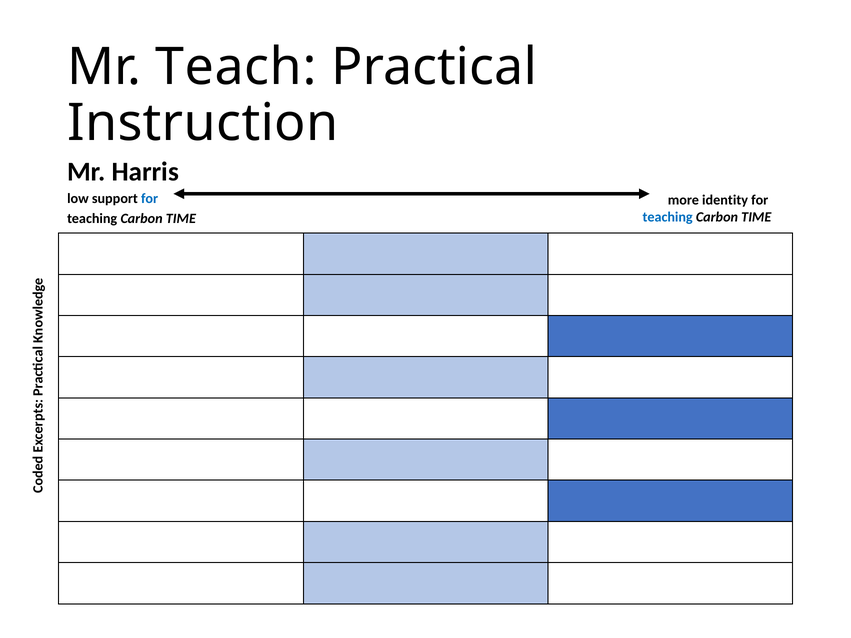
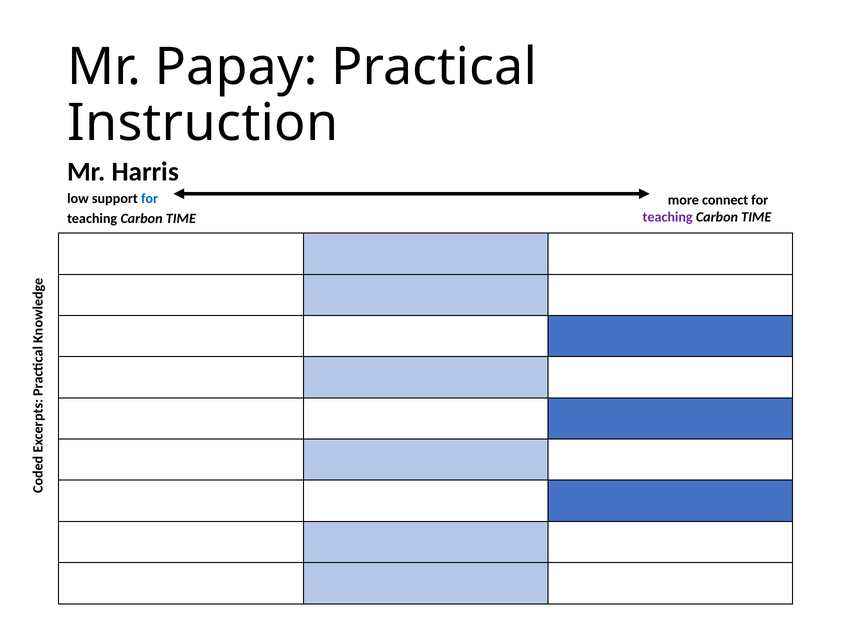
Teach: Teach -> Papay (236, 67)
identity: identity -> connect (725, 200)
teaching colour: blue -> purple (668, 217)
